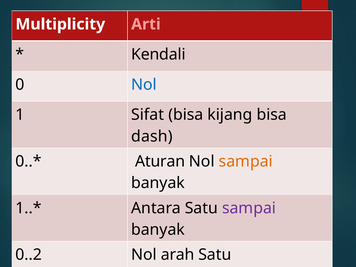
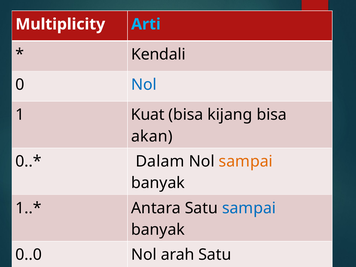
Arti colour: pink -> light blue (146, 24)
Sifat: Sifat -> Kuat (148, 115)
dash: dash -> akan (152, 136)
Aturan: Aturan -> Dalam (160, 161)
sampai colour: purple -> blue (249, 208)
0..2: 0..2 -> 0..0 (29, 255)
